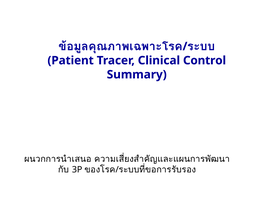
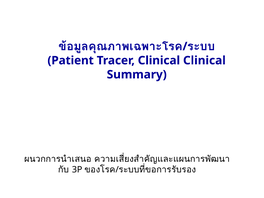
Clinical Control: Control -> Clinical (204, 60)
